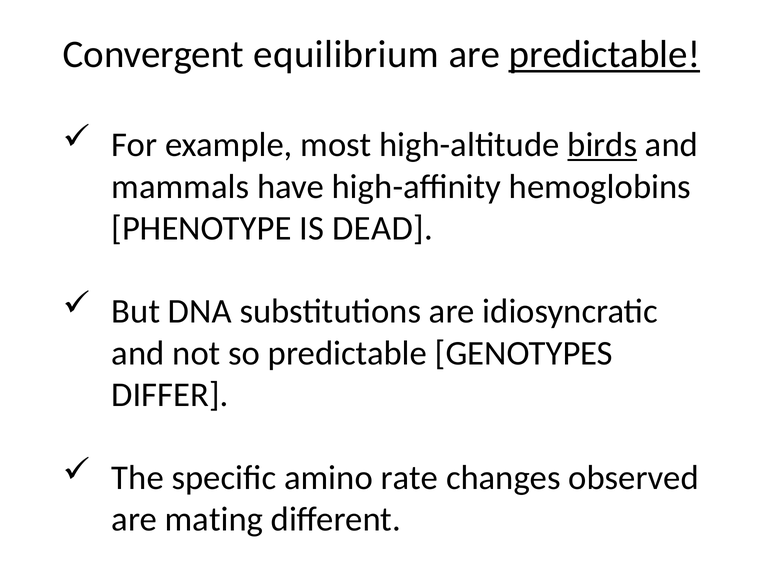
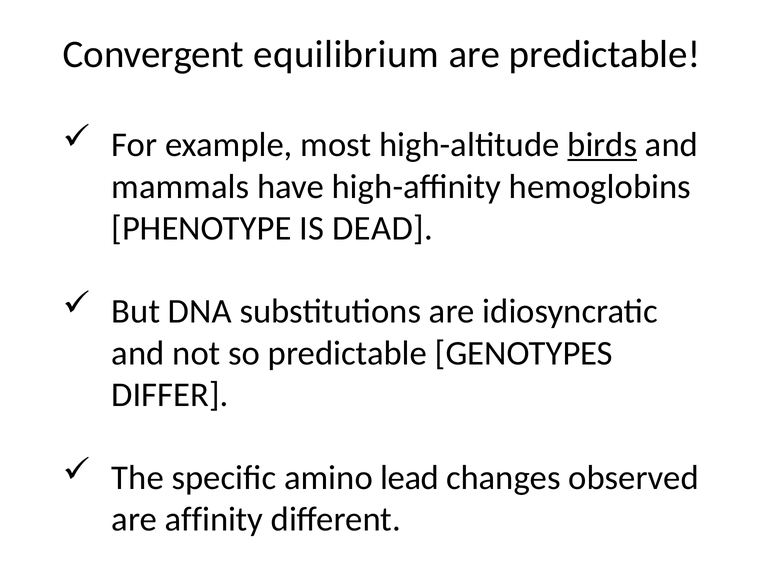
predictable underline: present -> none (605, 54)
rate: rate -> lead (410, 478)
mating: mating -> affinity (214, 520)
